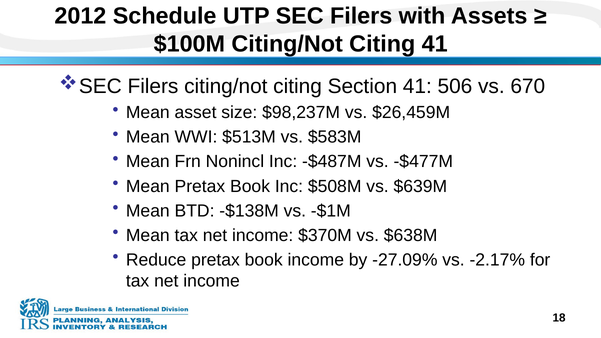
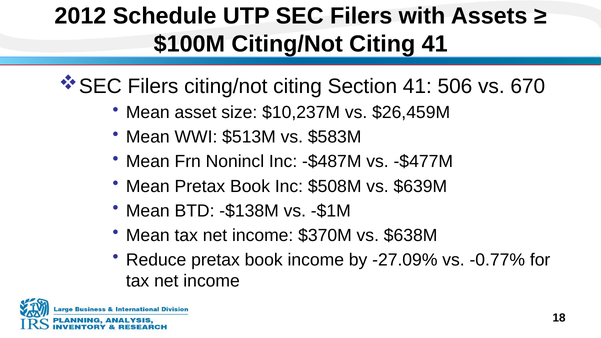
$98,237M: $98,237M -> $10,237M (301, 113)
-2.17%: -2.17% -> -0.77% (497, 260)
